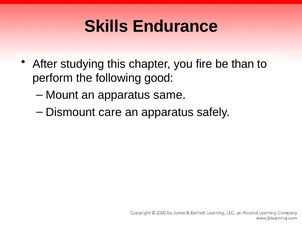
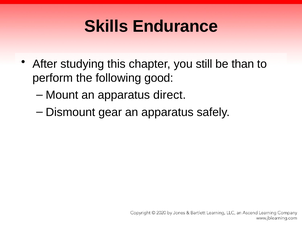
fire: fire -> still (204, 64)
same: same -> direct (170, 95)
care: care -> gear (110, 112)
